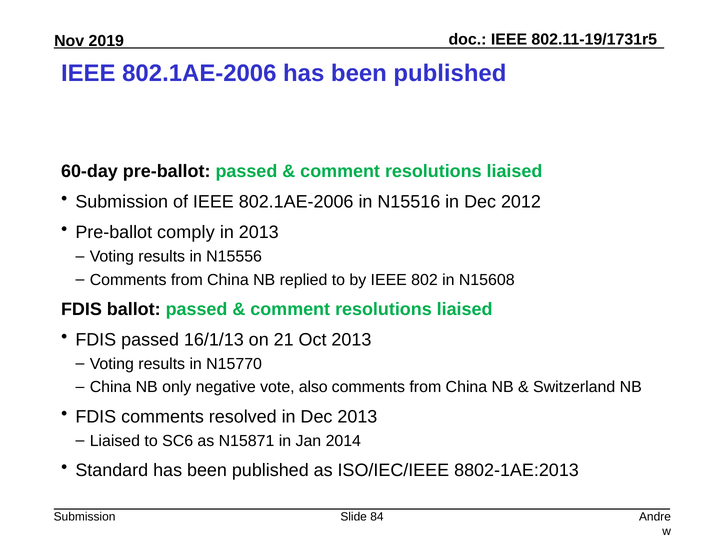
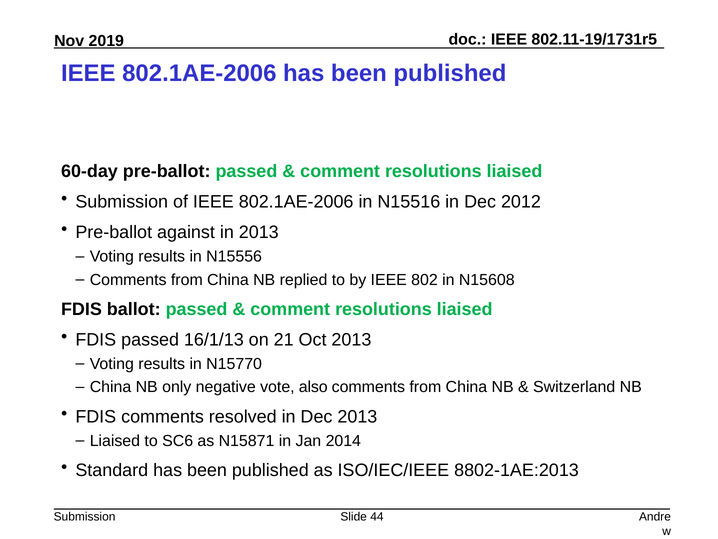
comply: comply -> against (186, 232)
84: 84 -> 44 (377, 516)
